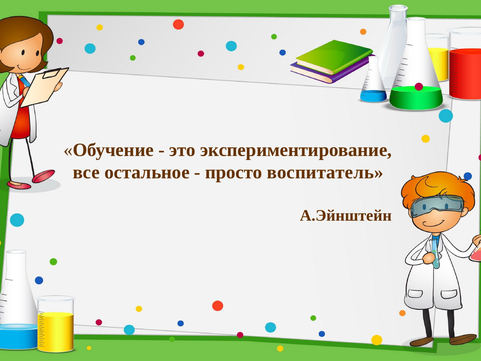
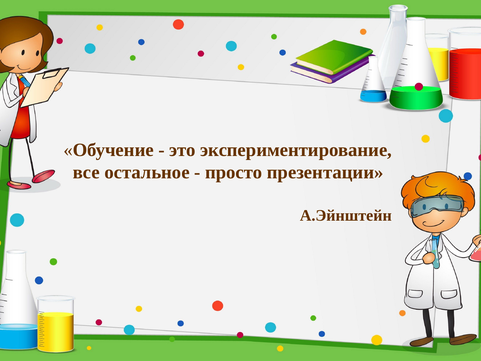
воспитатель: воспитатель -> презентации (325, 172)
